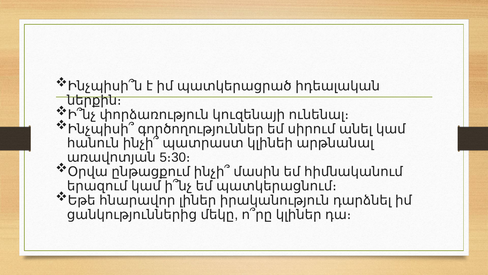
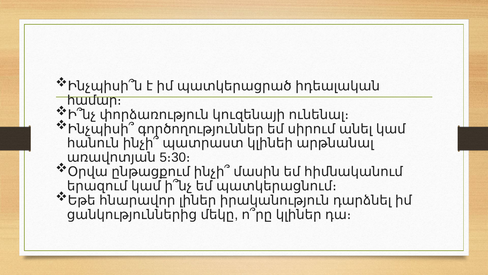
ներքին։: ներքին։ -> համար։ (94, 100)
